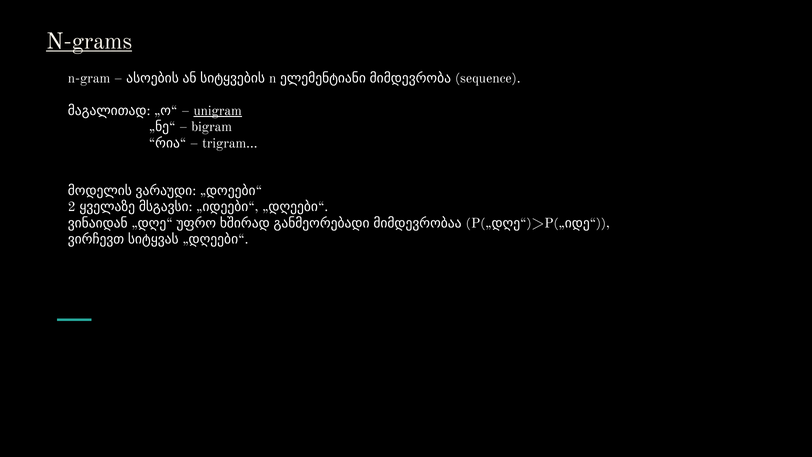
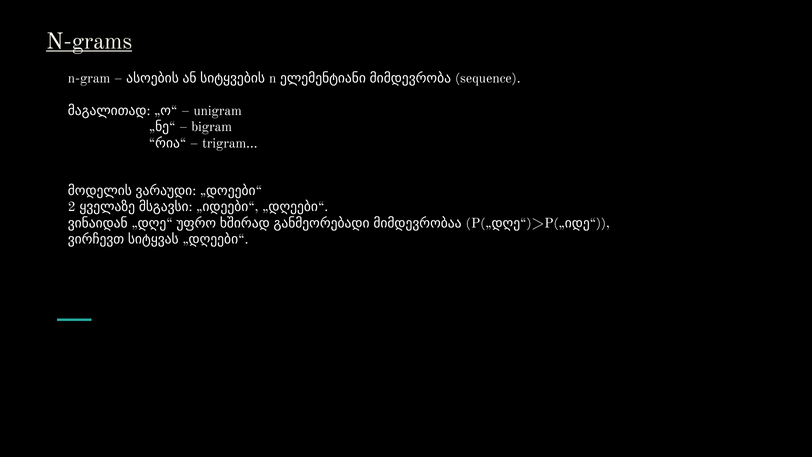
unigram underline: present -> none (218, 111)
